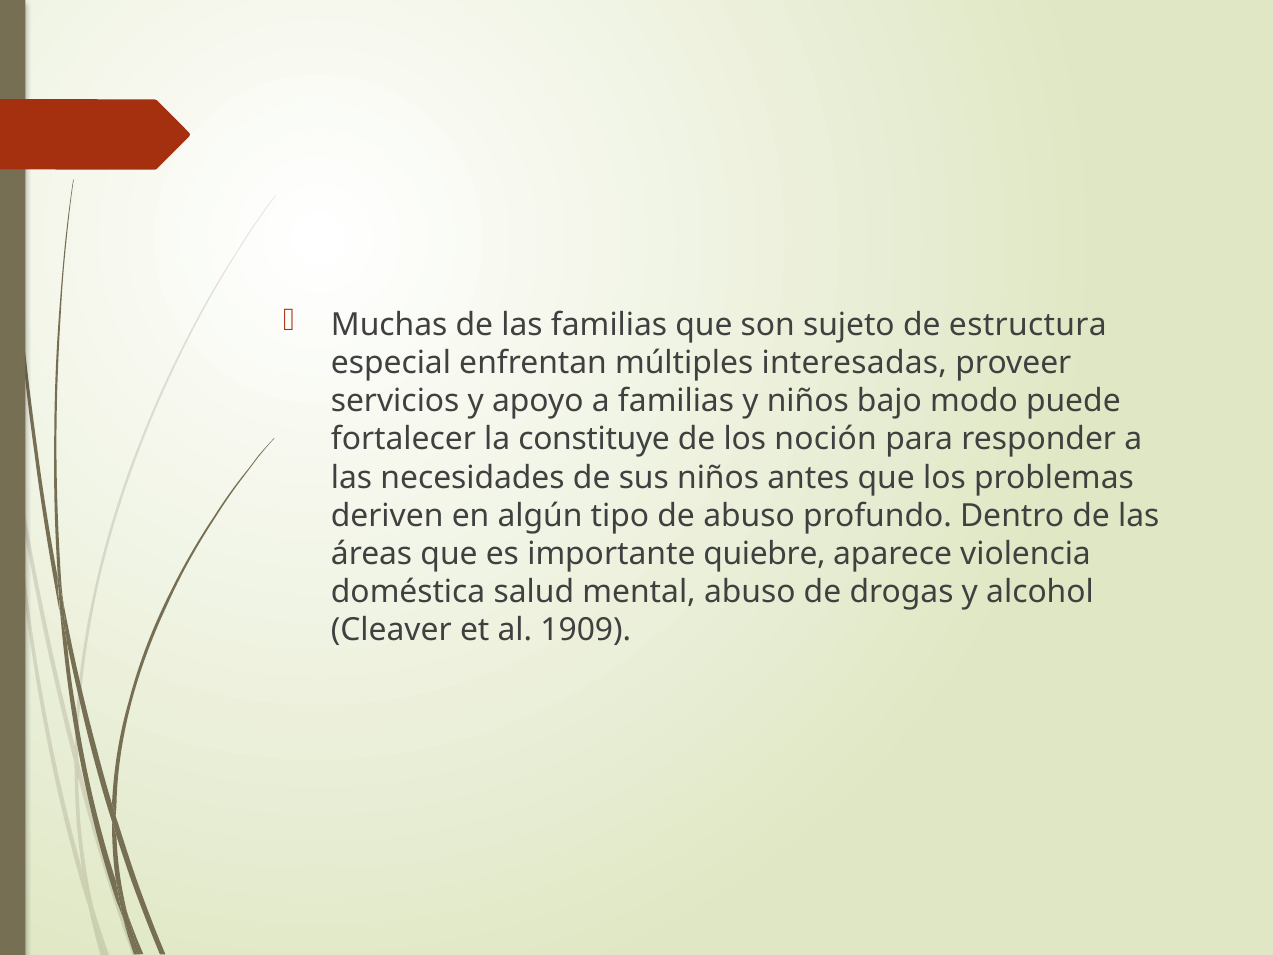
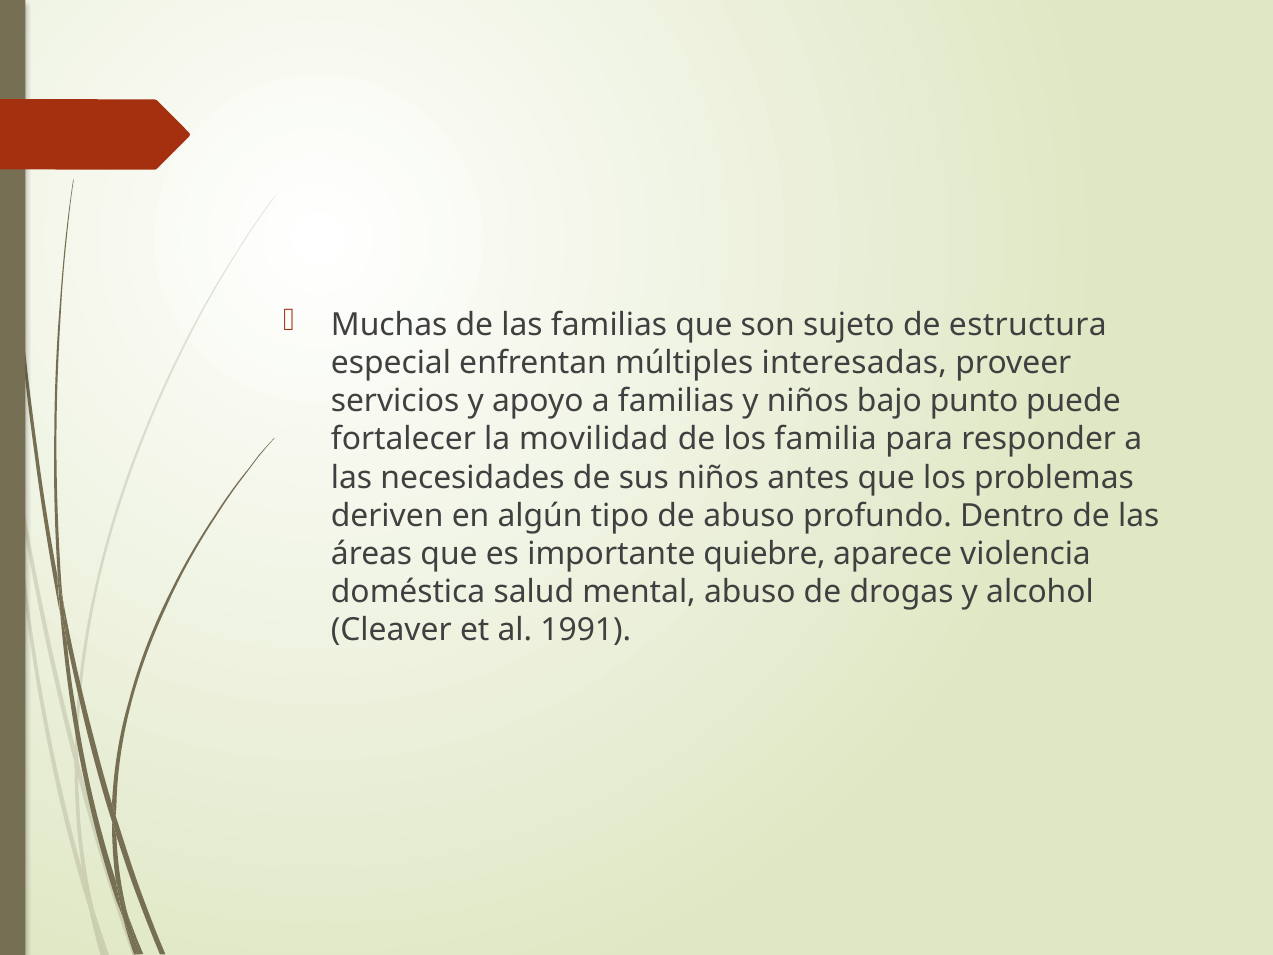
modo: modo -> punto (974, 401)
constituye: constituye -> movilidad (594, 439)
noción: noción -> familia (826, 439)
1909: 1909 -> 1991 (586, 630)
